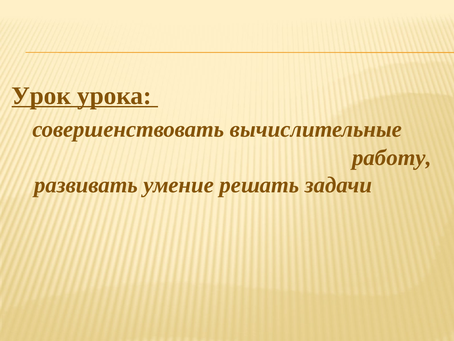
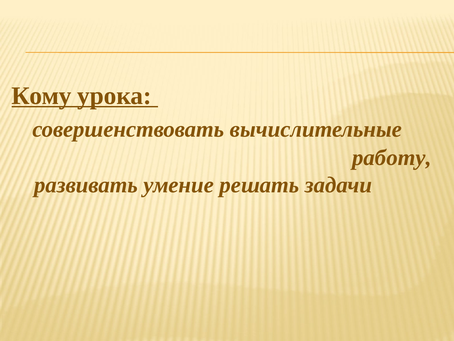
Урок: Урок -> Кому (41, 96)
